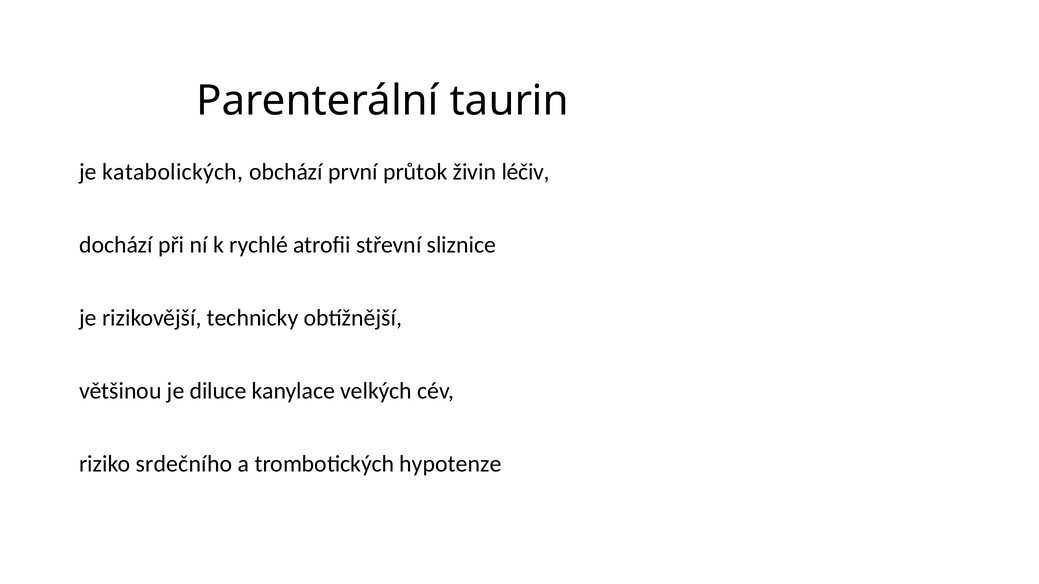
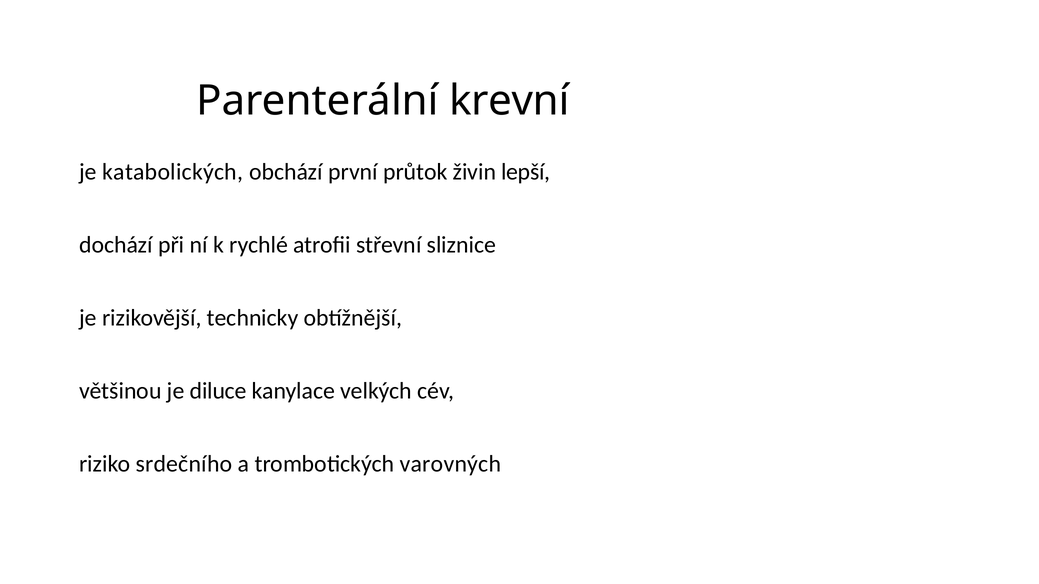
taurin: taurin -> krevní (509, 101)
léčiv: léčiv -> lepší (526, 172)
hypotenze: hypotenze -> varovných (450, 464)
